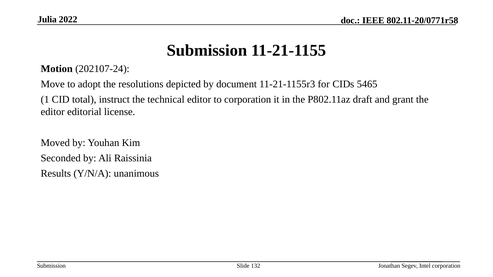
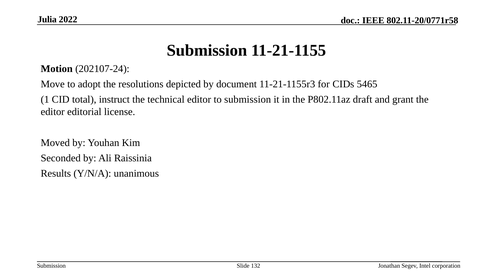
to corporation: corporation -> submission (248, 100)
